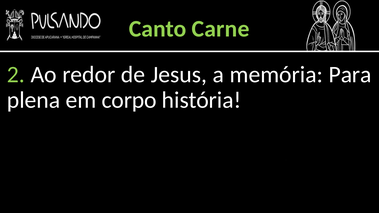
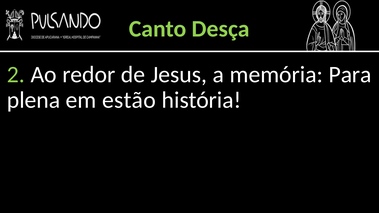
Carne: Carne -> Desça (221, 29)
corpo: corpo -> estão (129, 100)
